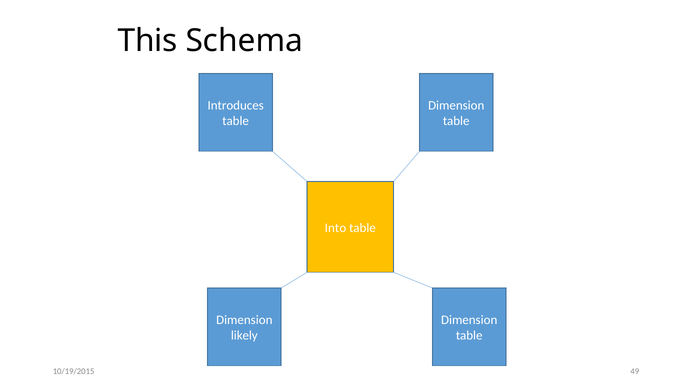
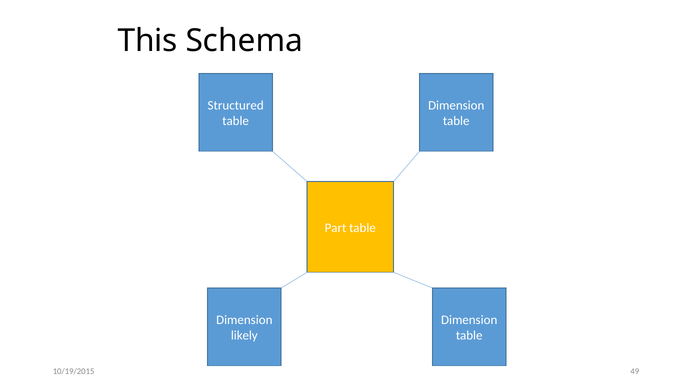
Introduces: Introduces -> Structured (236, 106)
Into: Into -> Part (336, 228)
